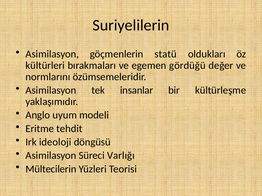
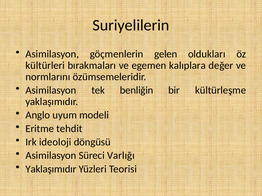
statü: statü -> gelen (166, 54)
gördüğü: gördüğü -> kalıplara (187, 66)
insanlar: insanlar -> benliğin (137, 91)
Mültecilerin: Mültecilerin -> Yaklaşımıdır (51, 169)
